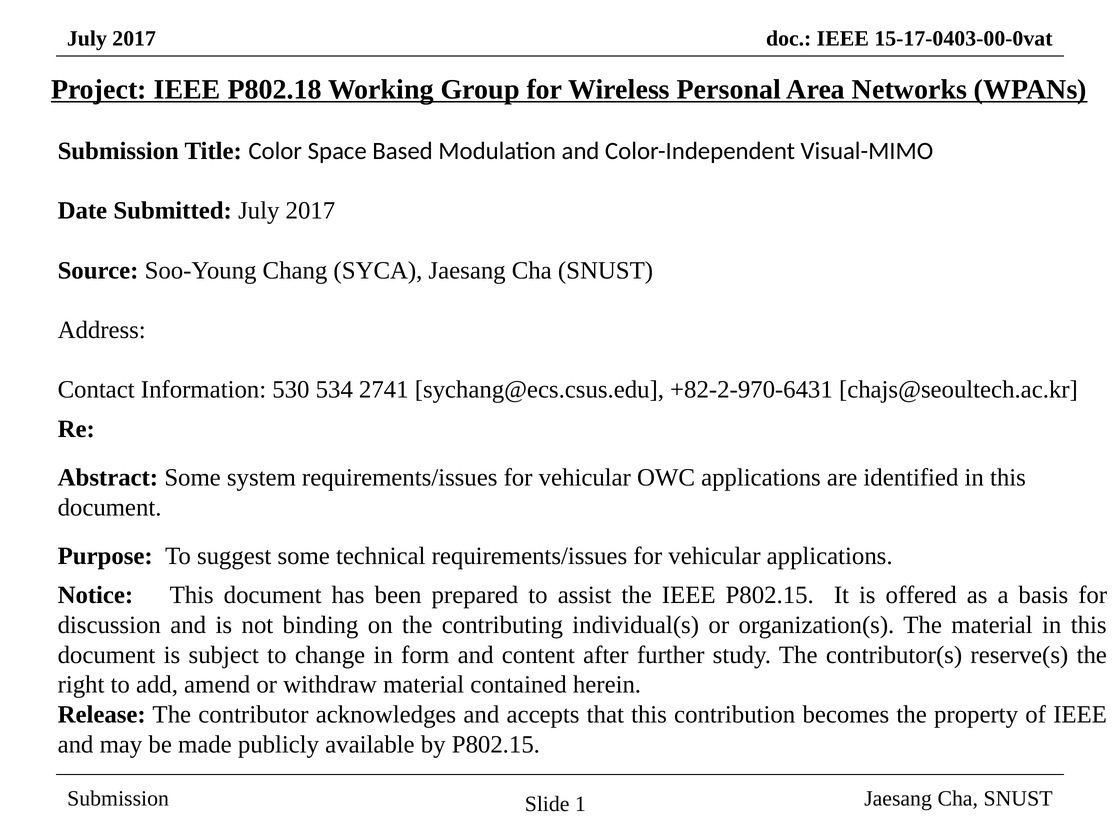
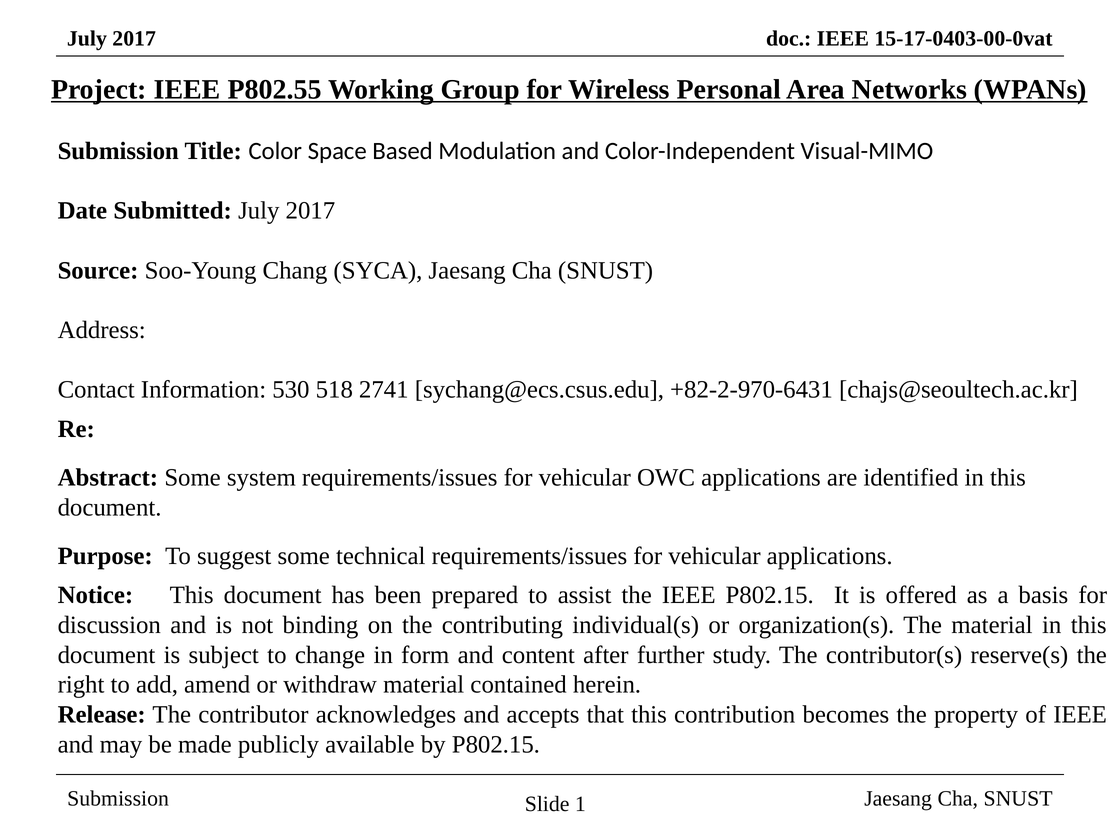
P802.18: P802.18 -> P802.55 (275, 90)
534: 534 -> 518 (334, 390)
